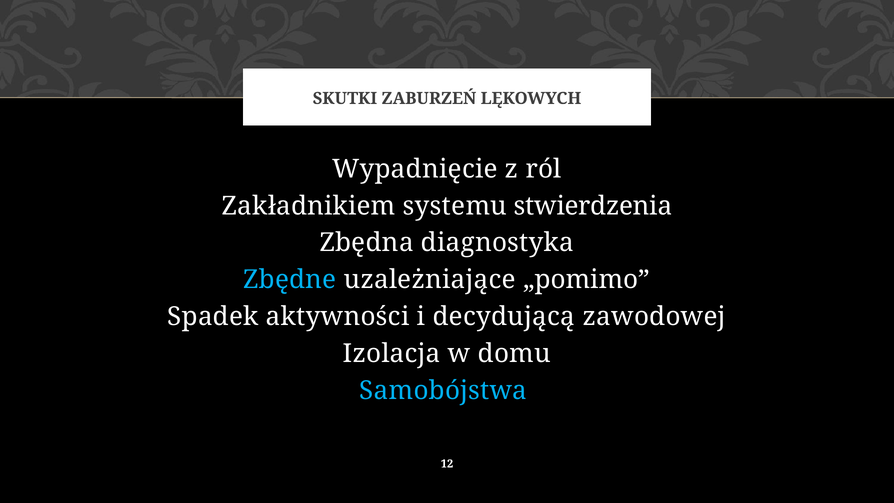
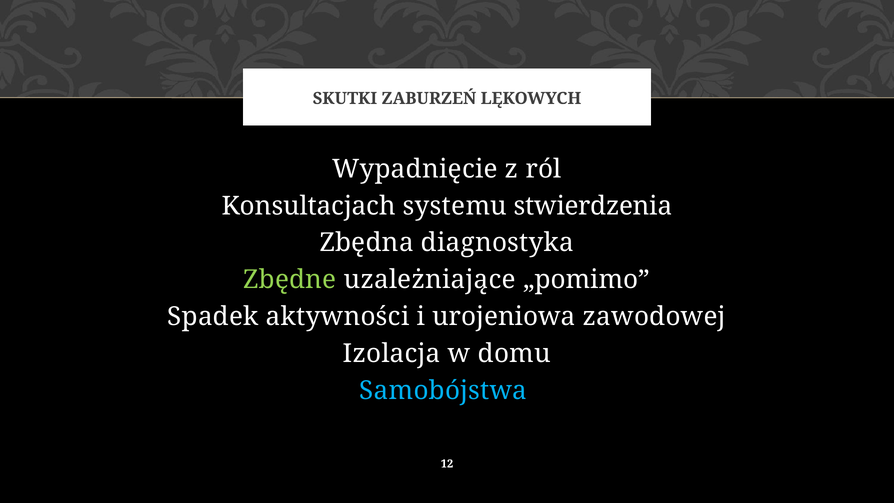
Zakładnikiem: Zakładnikiem -> Konsultacjach (309, 206)
Zbędne colour: light blue -> light green (290, 280)
decydującą: decydującą -> urojeniowa (504, 317)
